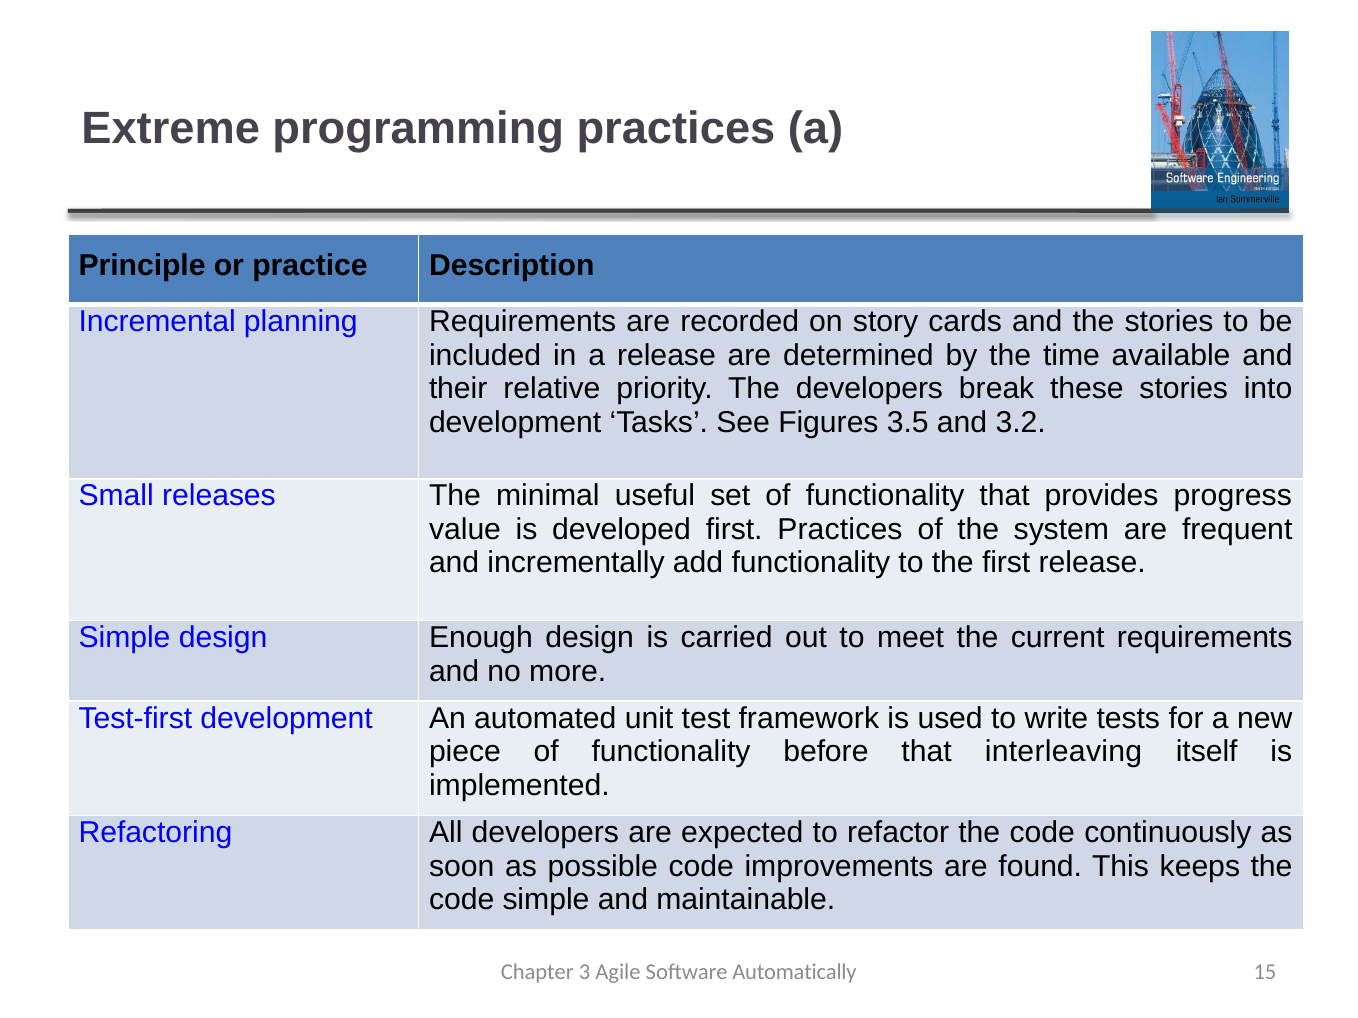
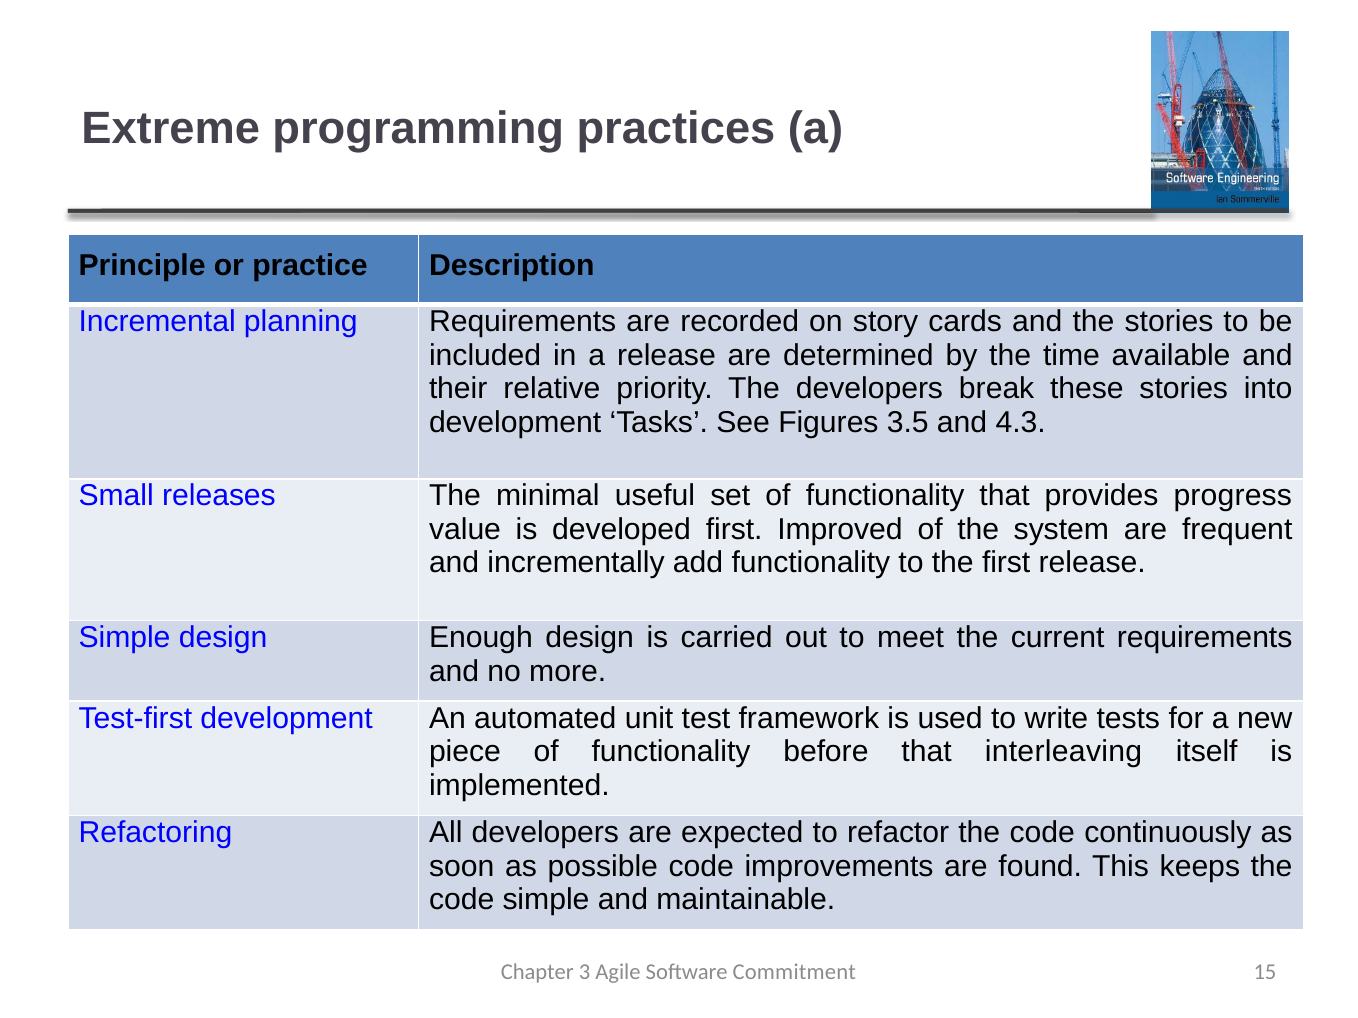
3.2: 3.2 -> 4.3 (1021, 423)
first Practices: Practices -> Improved (840, 530)
Automatically: Automatically -> Commitment (794, 973)
